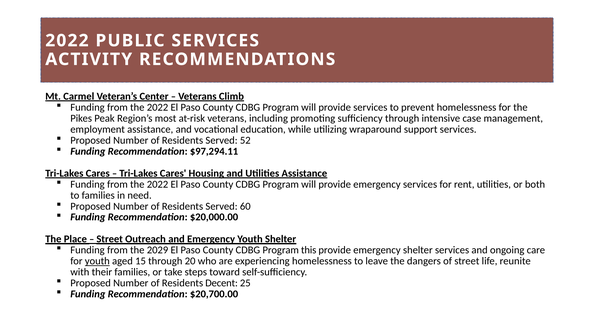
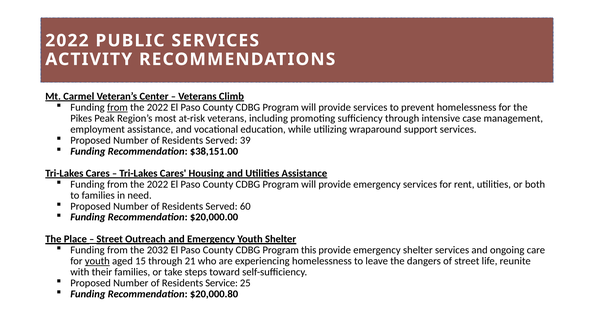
from underline: none -> present (117, 107)
52: 52 -> 39 (245, 140)
$97,294.11: $97,294.11 -> $38,151.00 (214, 151)
2029: 2029 -> 2032 (158, 250)
20: 20 -> 21 (190, 261)
Decent: Decent -> Service (222, 283)
$20,700.00: $20,700.00 -> $20,000.80 (214, 294)
